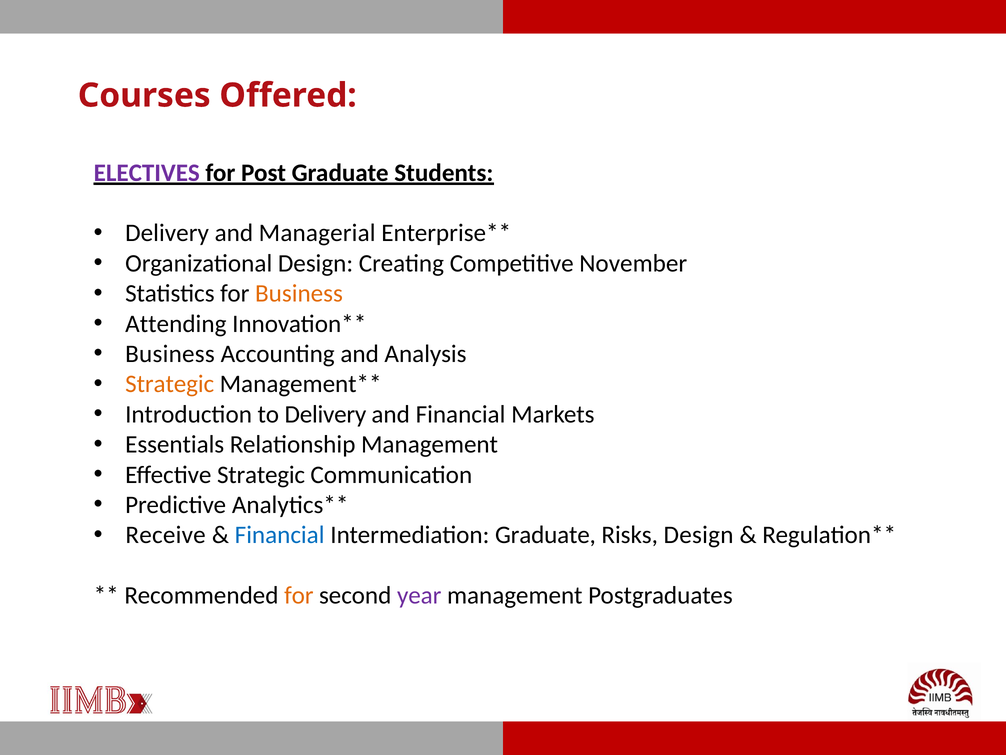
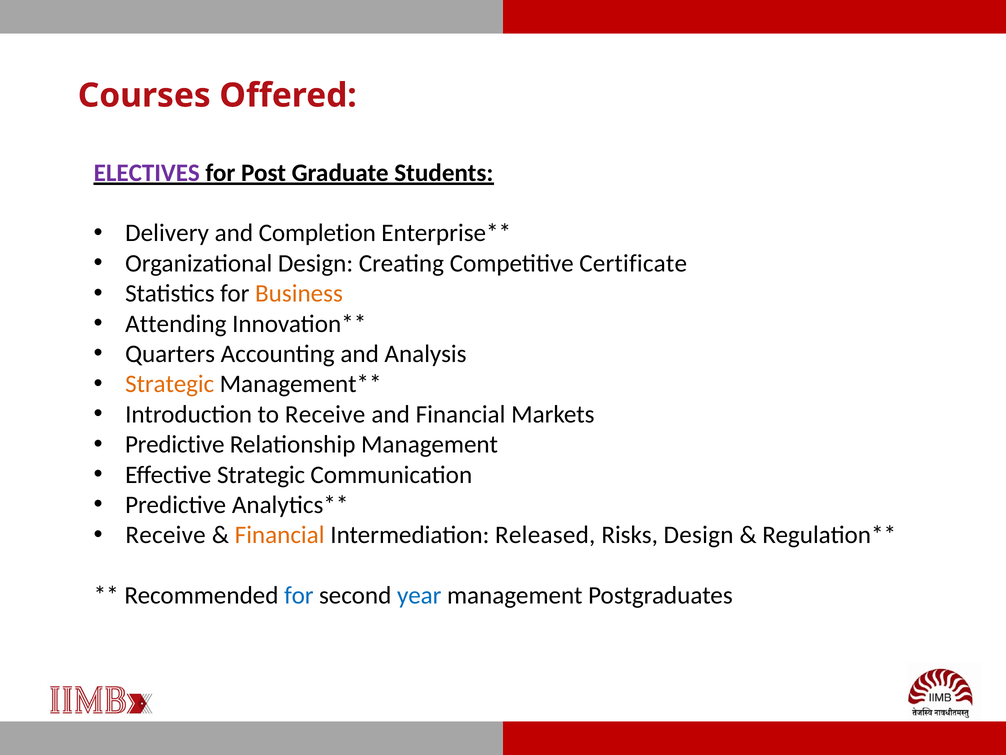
Managerial: Managerial -> Completion (317, 233)
November: November -> Certificate (633, 263)
Business: Business -> Quarters (170, 354)
to Delivery: Delivery -> Receive (325, 414)
Essentials: Essentials -> Predictive (175, 444)
Financial colour: blue -> orange (280, 535)
Intermediation Graduate: Graduate -> Released (545, 535)
for colour: orange -> blue (299, 595)
year colour: purple -> blue (419, 595)
